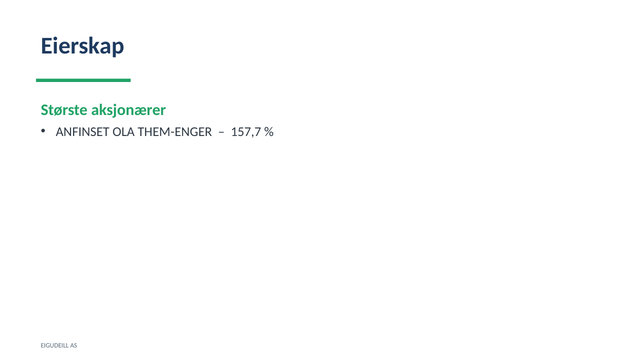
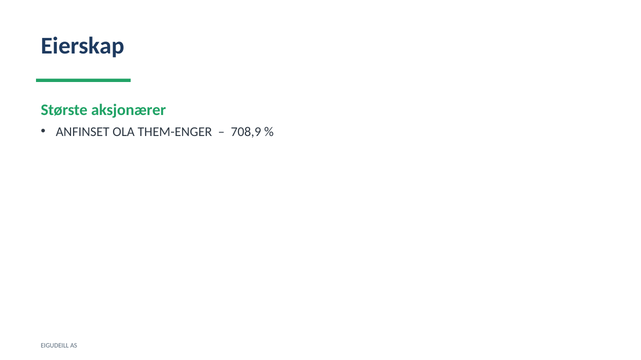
157,7: 157,7 -> 708,9 (246, 132)
